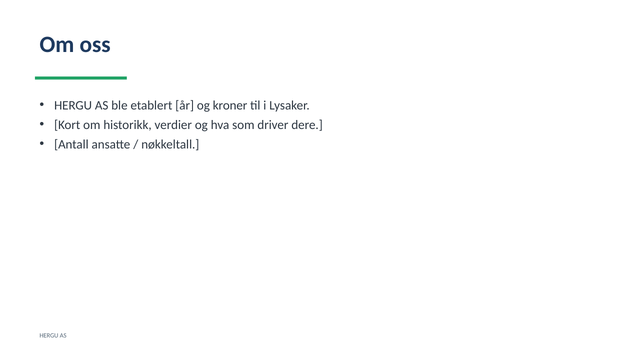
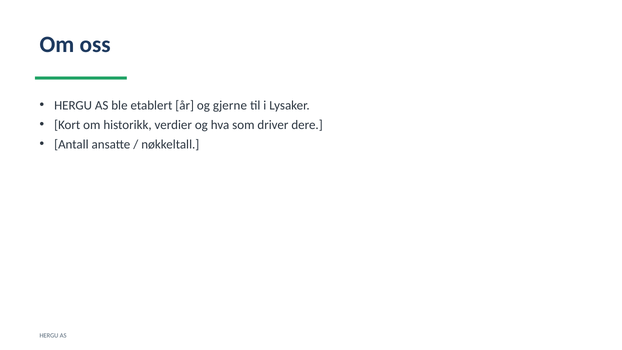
kroner: kroner -> gjerne (230, 105)
